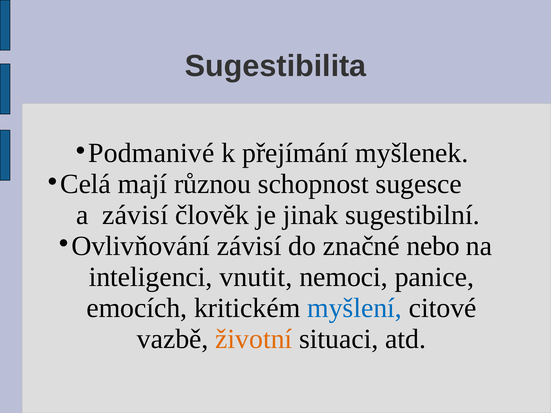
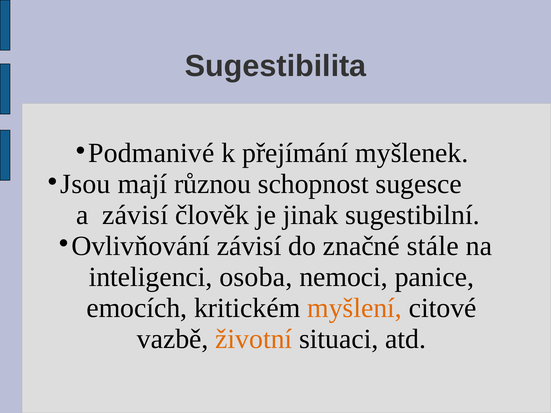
Celá: Celá -> Jsou (85, 184)
nebo: nebo -> stále (433, 246)
vnutit: vnutit -> osoba (256, 277)
myšlení colour: blue -> orange (355, 308)
